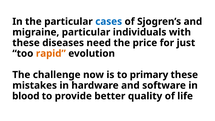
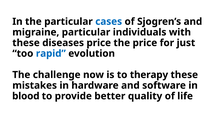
diseases need: need -> price (99, 43)
rapid colour: orange -> blue (51, 53)
primary: primary -> therapy (149, 75)
